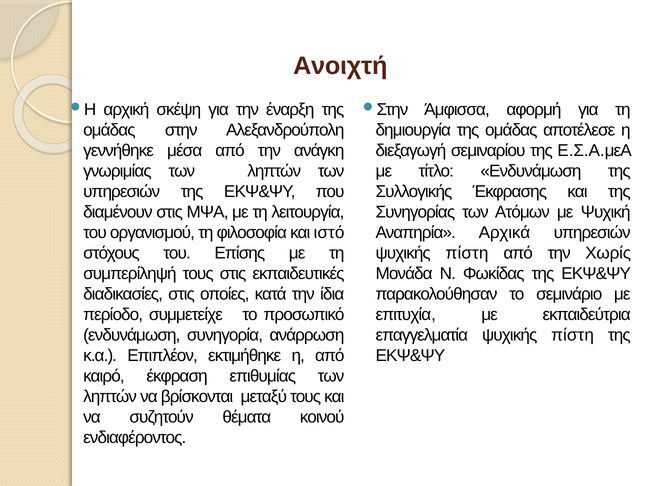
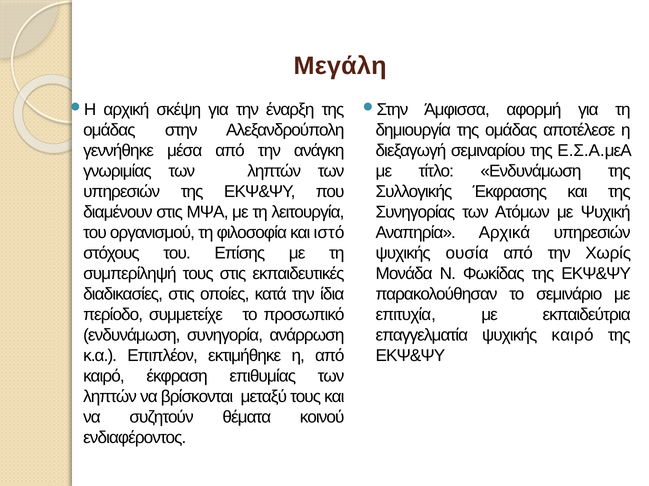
Ανοιχτή: Ανοιχτή -> Μεγάλη (340, 66)
πίστη: πίστη -> ουσία (467, 254)
επαγγελματία ψυχικής πίστη: πίστη -> καιρό (573, 336)
